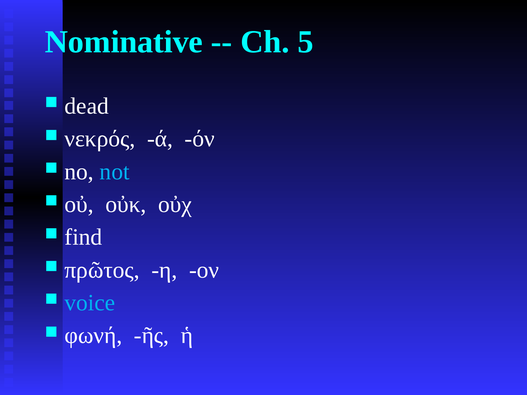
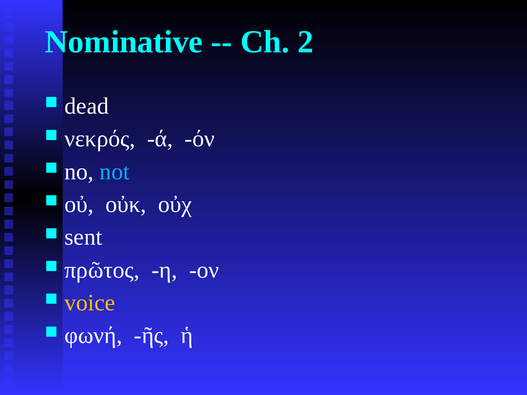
5: 5 -> 2 (306, 42)
find: find -> sent (83, 237)
voice colour: light blue -> yellow (90, 303)
